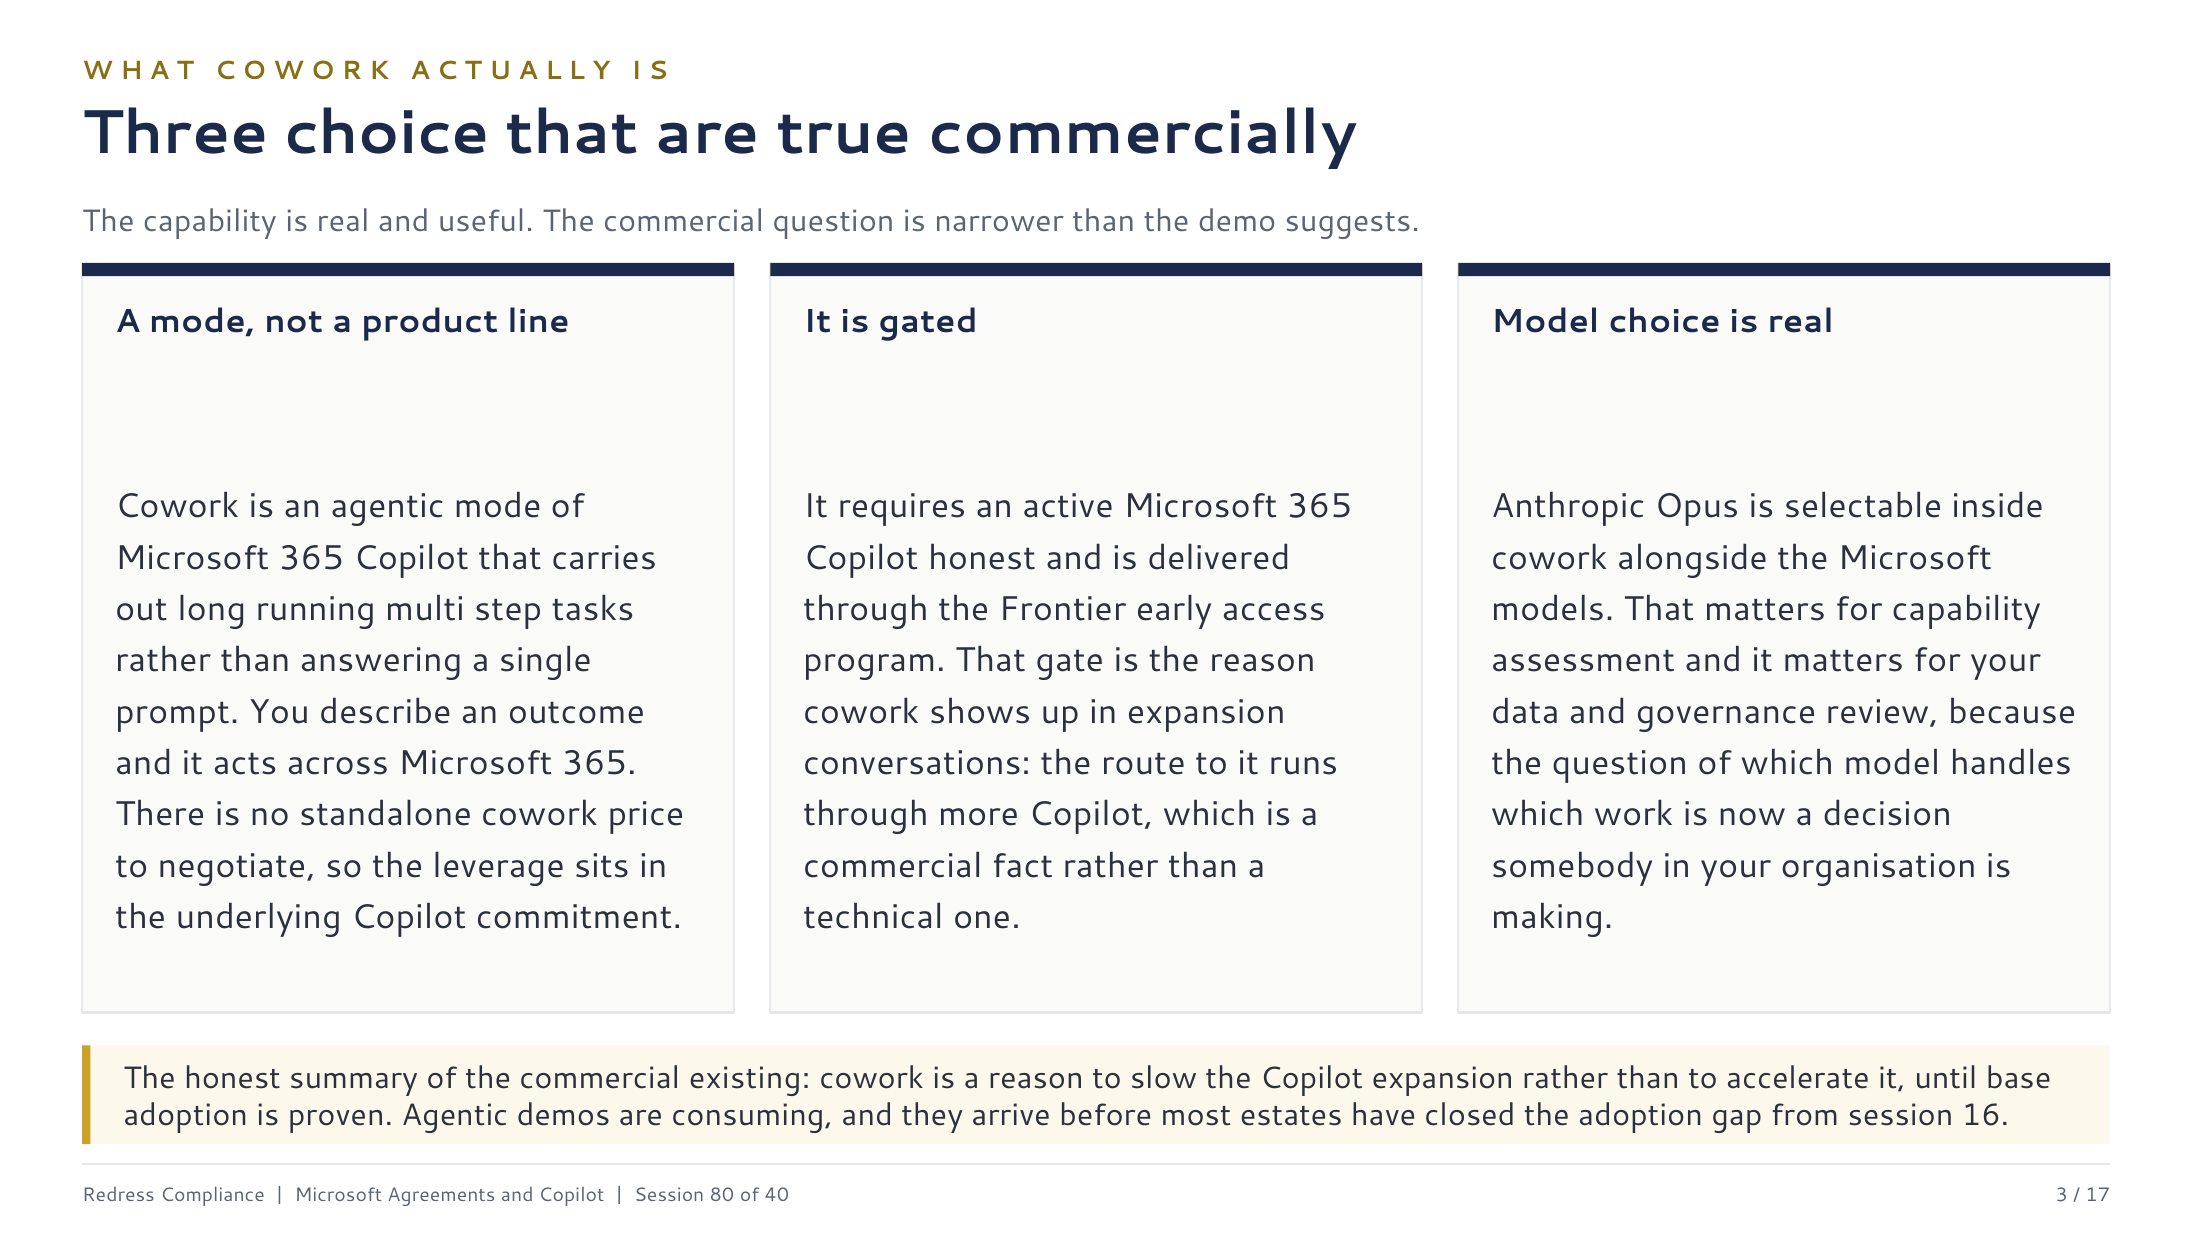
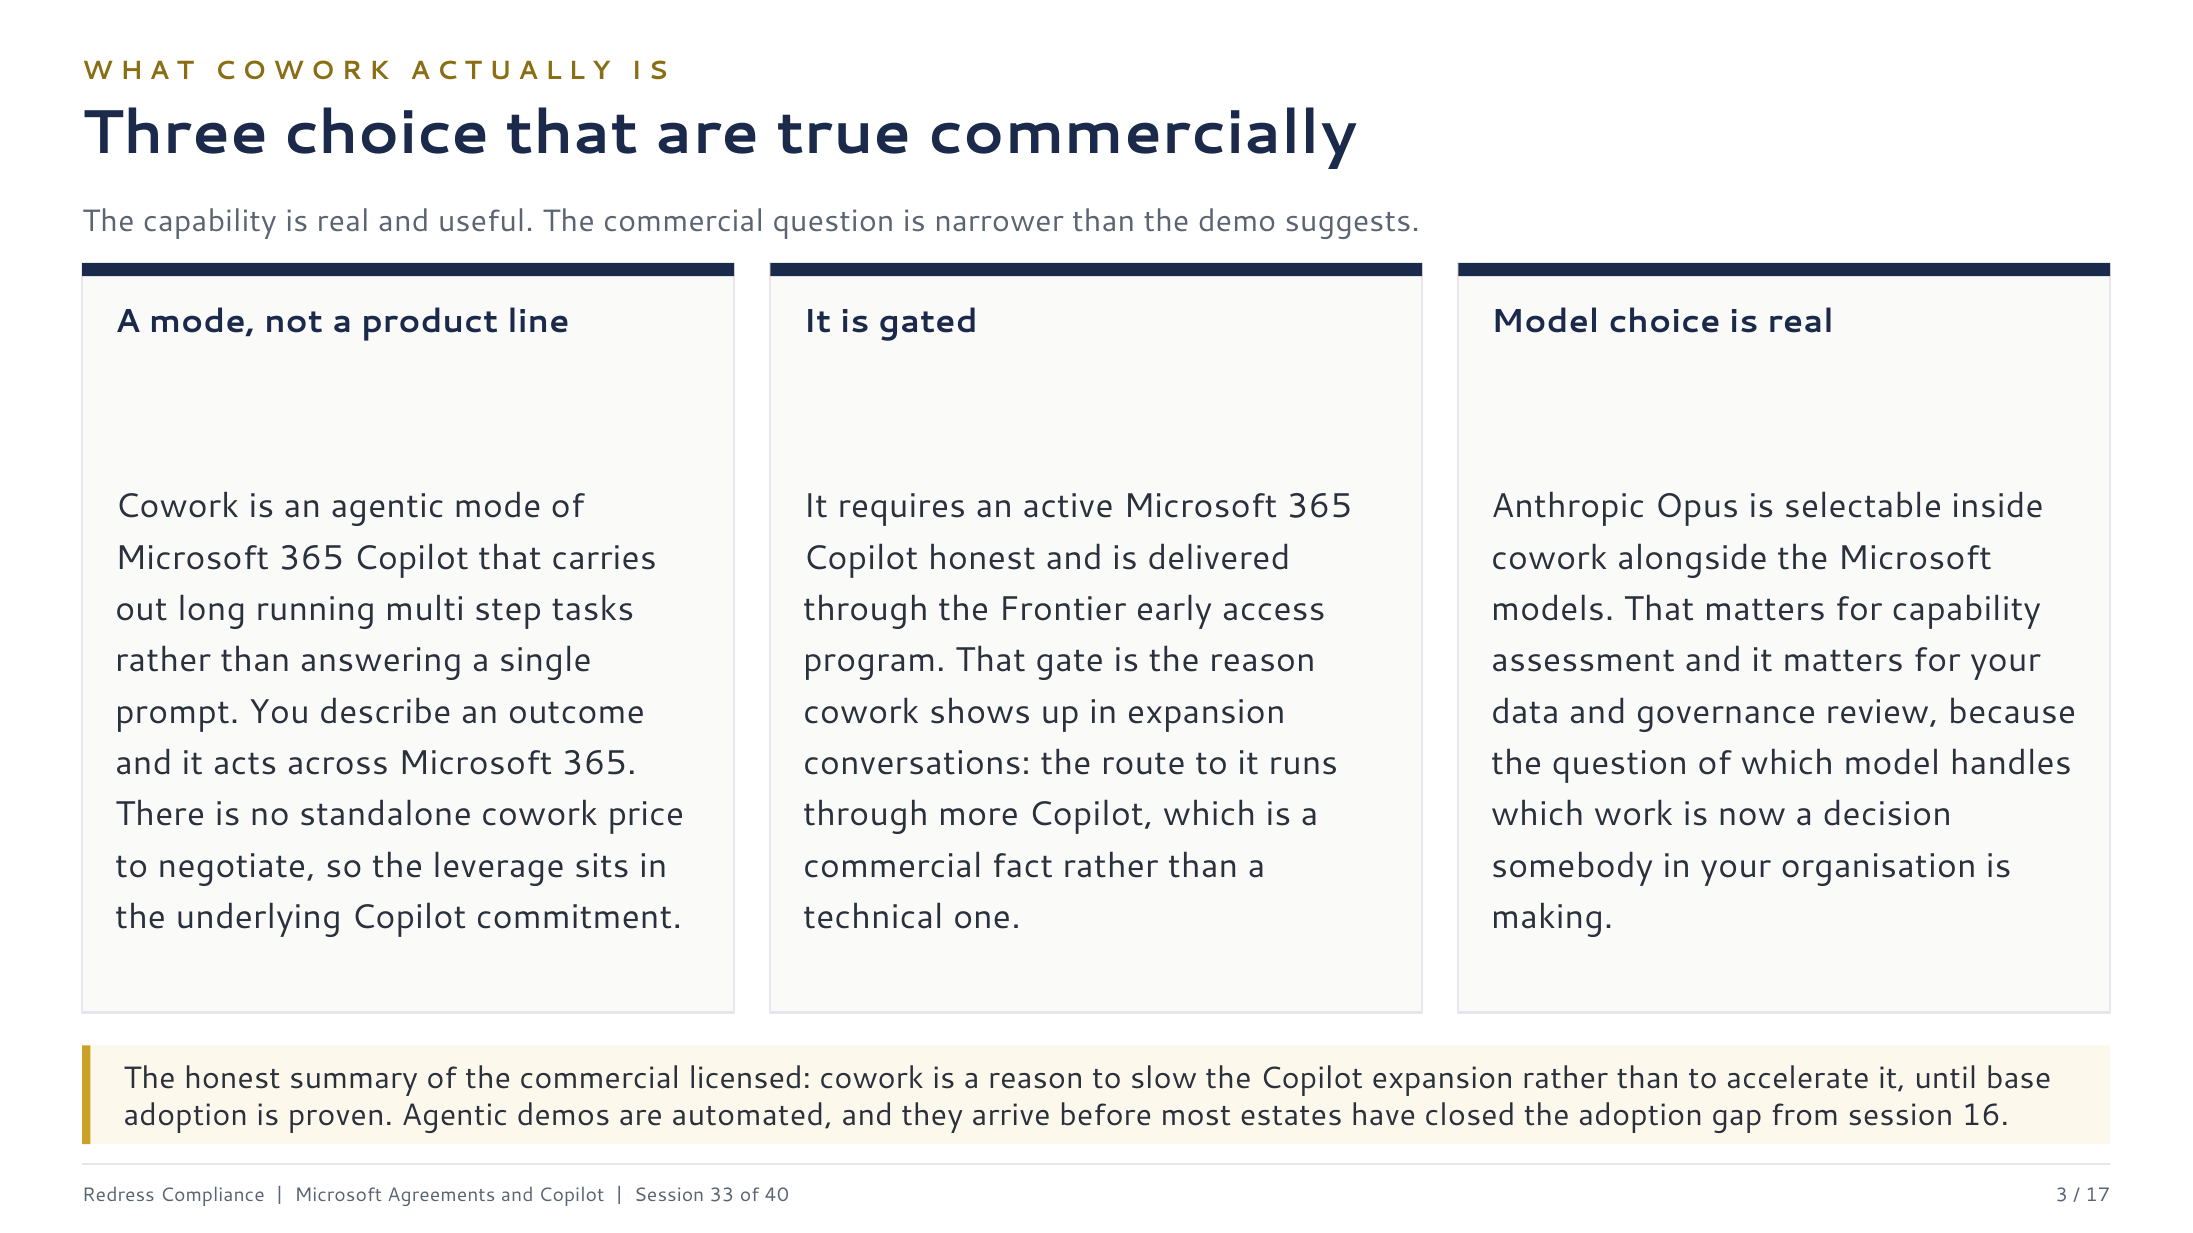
existing: existing -> licensed (750, 1079)
consuming: consuming -> automated (752, 1116)
80: 80 -> 33 (722, 1195)
